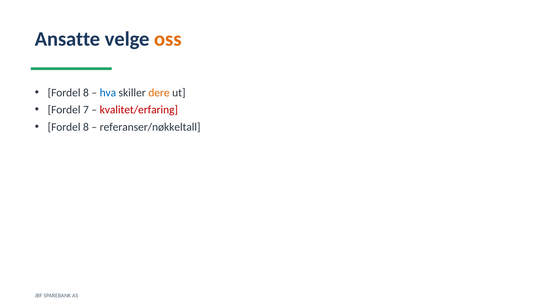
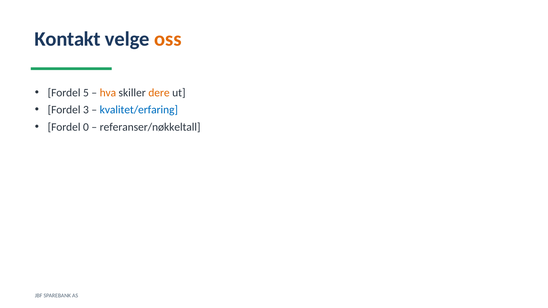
Ansatte: Ansatte -> Kontakt (68, 39)
8: 8 -> 5 (86, 93)
hva colour: blue -> orange (108, 93)
7: 7 -> 3 (86, 110)
kvalitet/erfaring colour: red -> blue (139, 110)
8: 8 -> 0 (86, 127)
